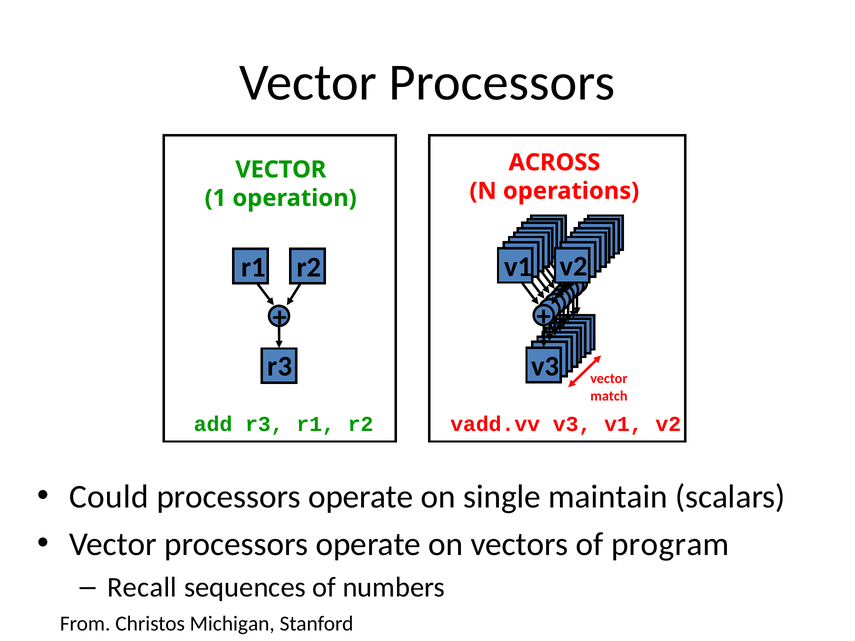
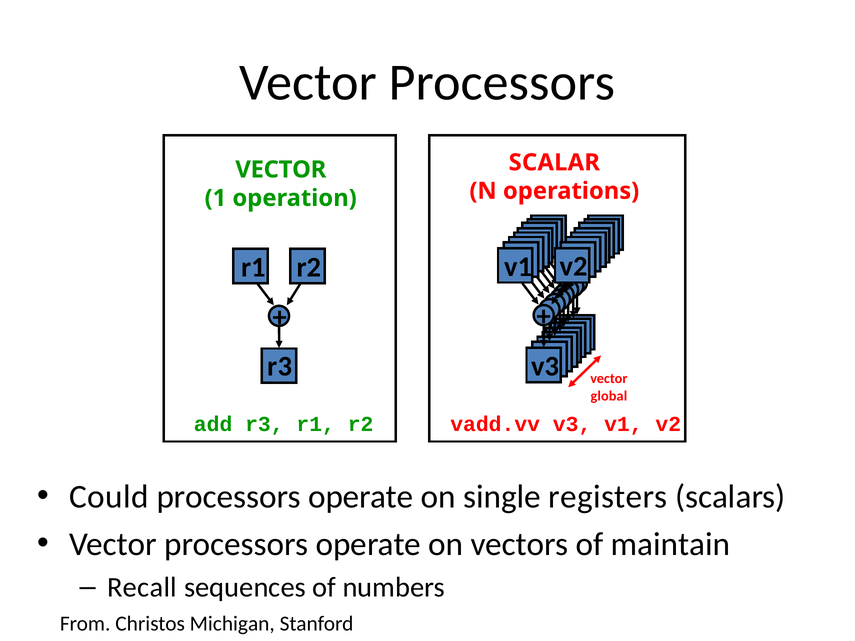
ACROSS: ACROSS -> SCALAR (554, 163)
match: match -> global (609, 396)
maintain: maintain -> registers (608, 497)
program: program -> maintain (670, 544)
